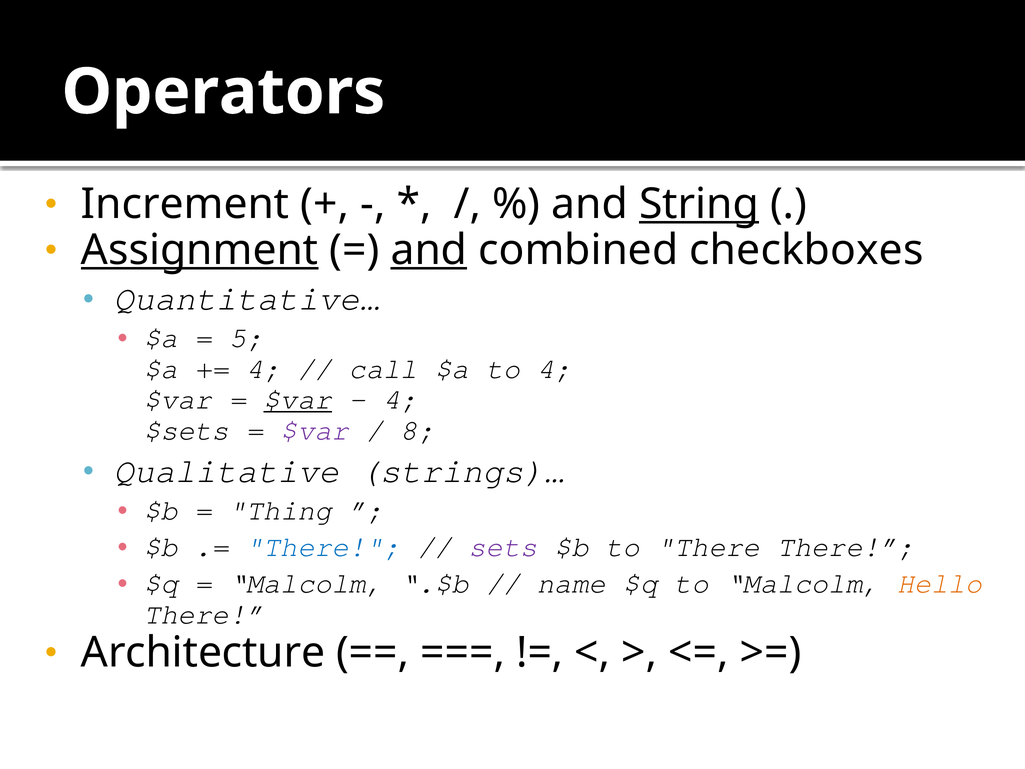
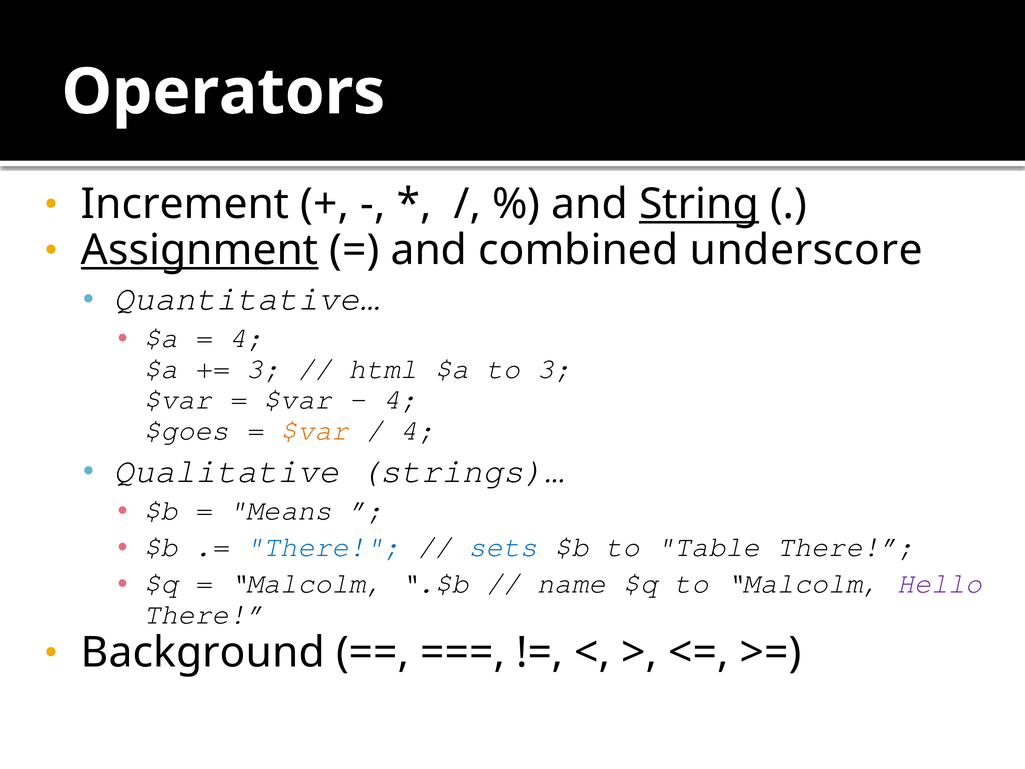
and underline: present -> none (429, 250)
checkboxes: checkboxes -> underscore (806, 250)
5: 5 -> 4 (246, 338)
4: 4 -> 3 (263, 369)
call: call -> html (383, 369)
to 4: 4 -> 3 (554, 369)
$var underline: present -> none (298, 399)
$sets: $sets -> $goes (186, 430)
$var colour: purple -> orange (315, 430)
8: 8 -> 4 (418, 430)
Thing: Thing -> Means (280, 510)
sets colour: purple -> blue (503, 547)
to There: There -> Table (709, 547)
Hello colour: orange -> purple (940, 583)
Architecture: Architecture -> Background (203, 652)
